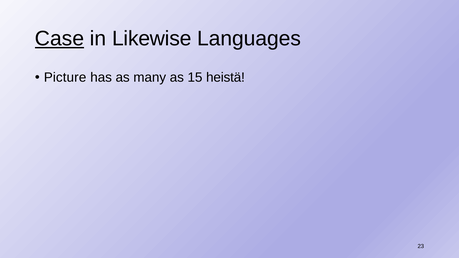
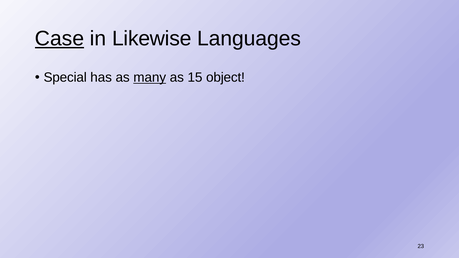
Picture: Picture -> Special (65, 78)
many underline: none -> present (150, 78)
heistä: heistä -> object (225, 78)
